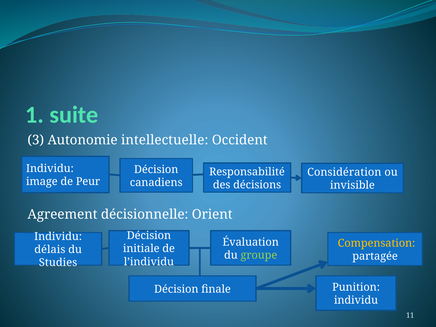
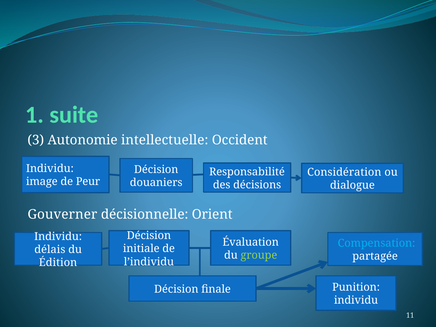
canadiens: canadiens -> douaniers (156, 183)
invisible: invisible -> dialogue (352, 185)
Agreement: Agreement -> Gouverner (62, 215)
Compensation colour: yellow -> light blue (376, 243)
Studies: Studies -> Édition (58, 263)
